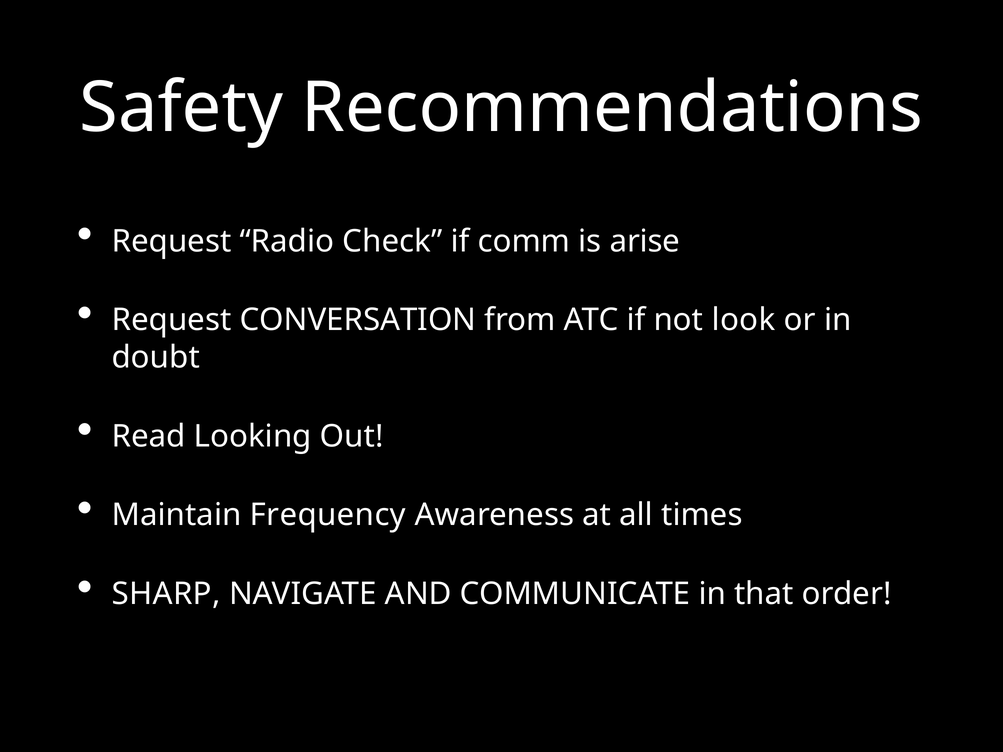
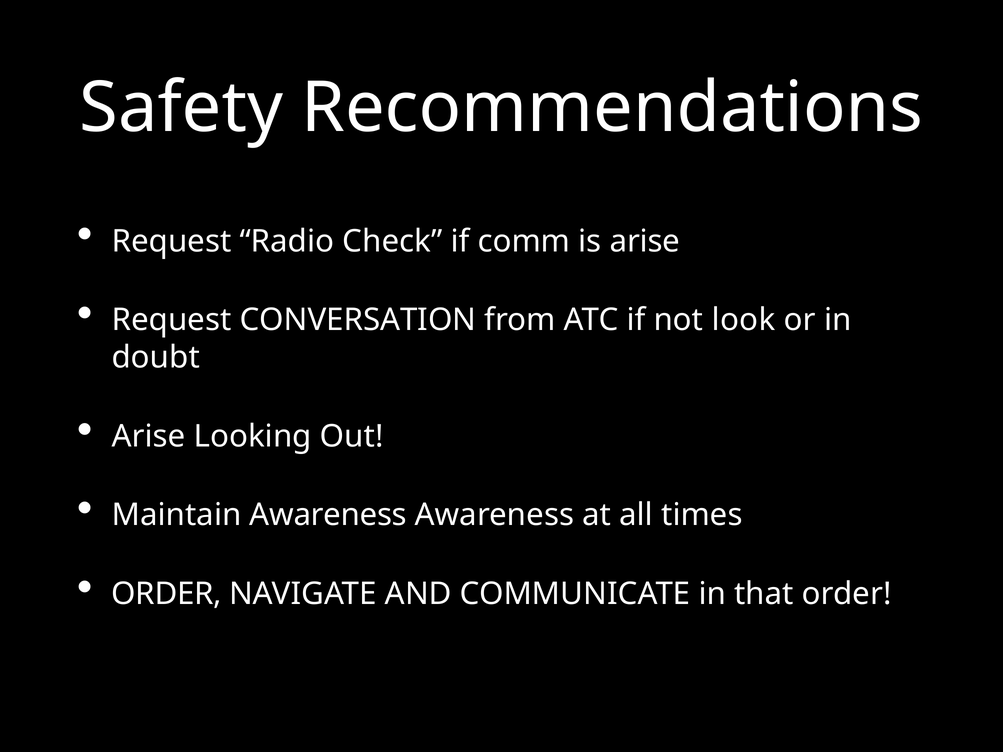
Read: Read -> Arise (149, 437)
Maintain Frequency: Frequency -> Awareness (328, 515)
SHARP: SHARP -> ORDER (166, 594)
